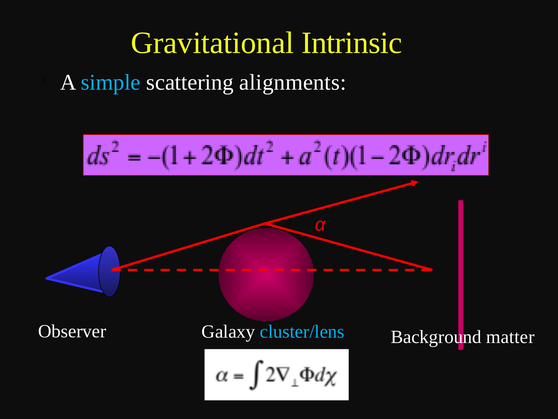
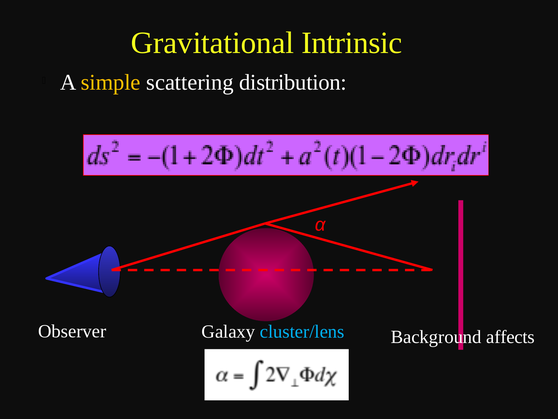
simple colour: light blue -> yellow (111, 82)
alignments: alignments -> distribution (293, 82)
matter: matter -> affects (511, 337)
